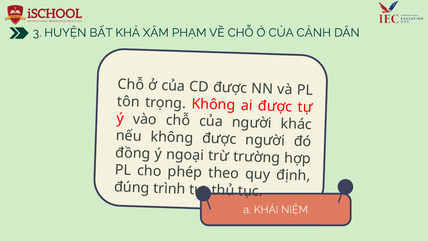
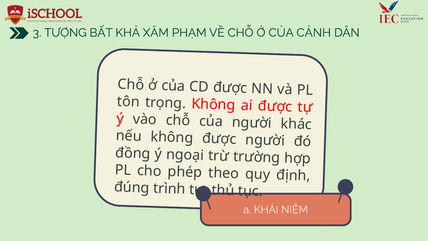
HUYỆN: HUYỆN -> TƯỢNG (65, 33)
